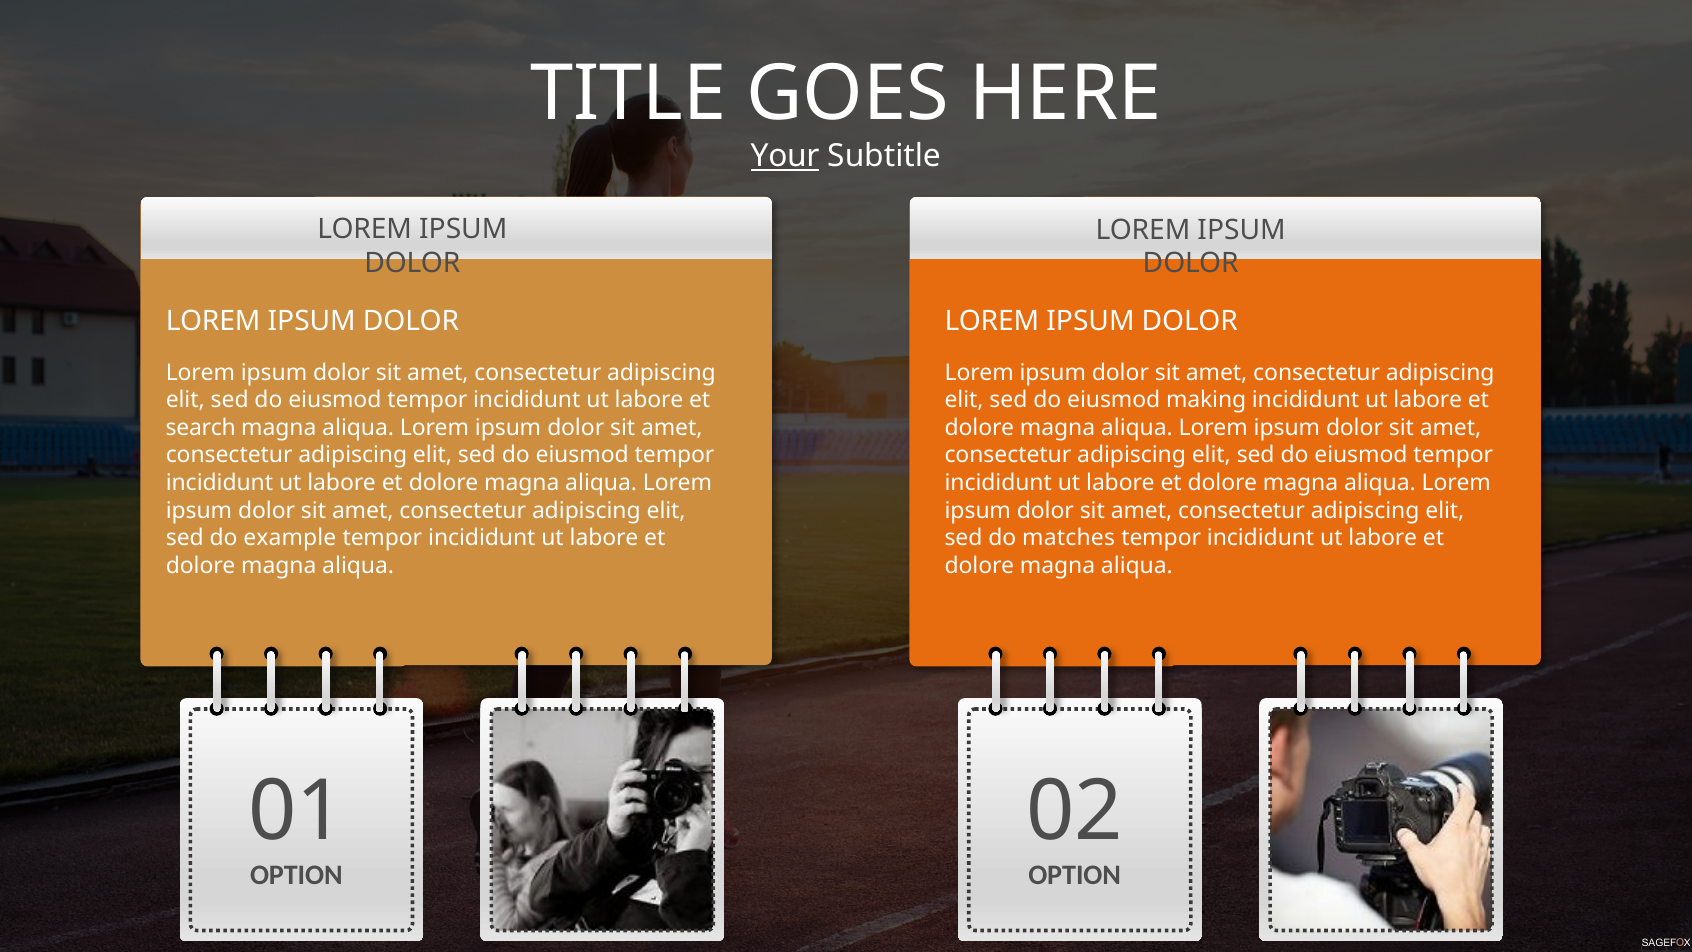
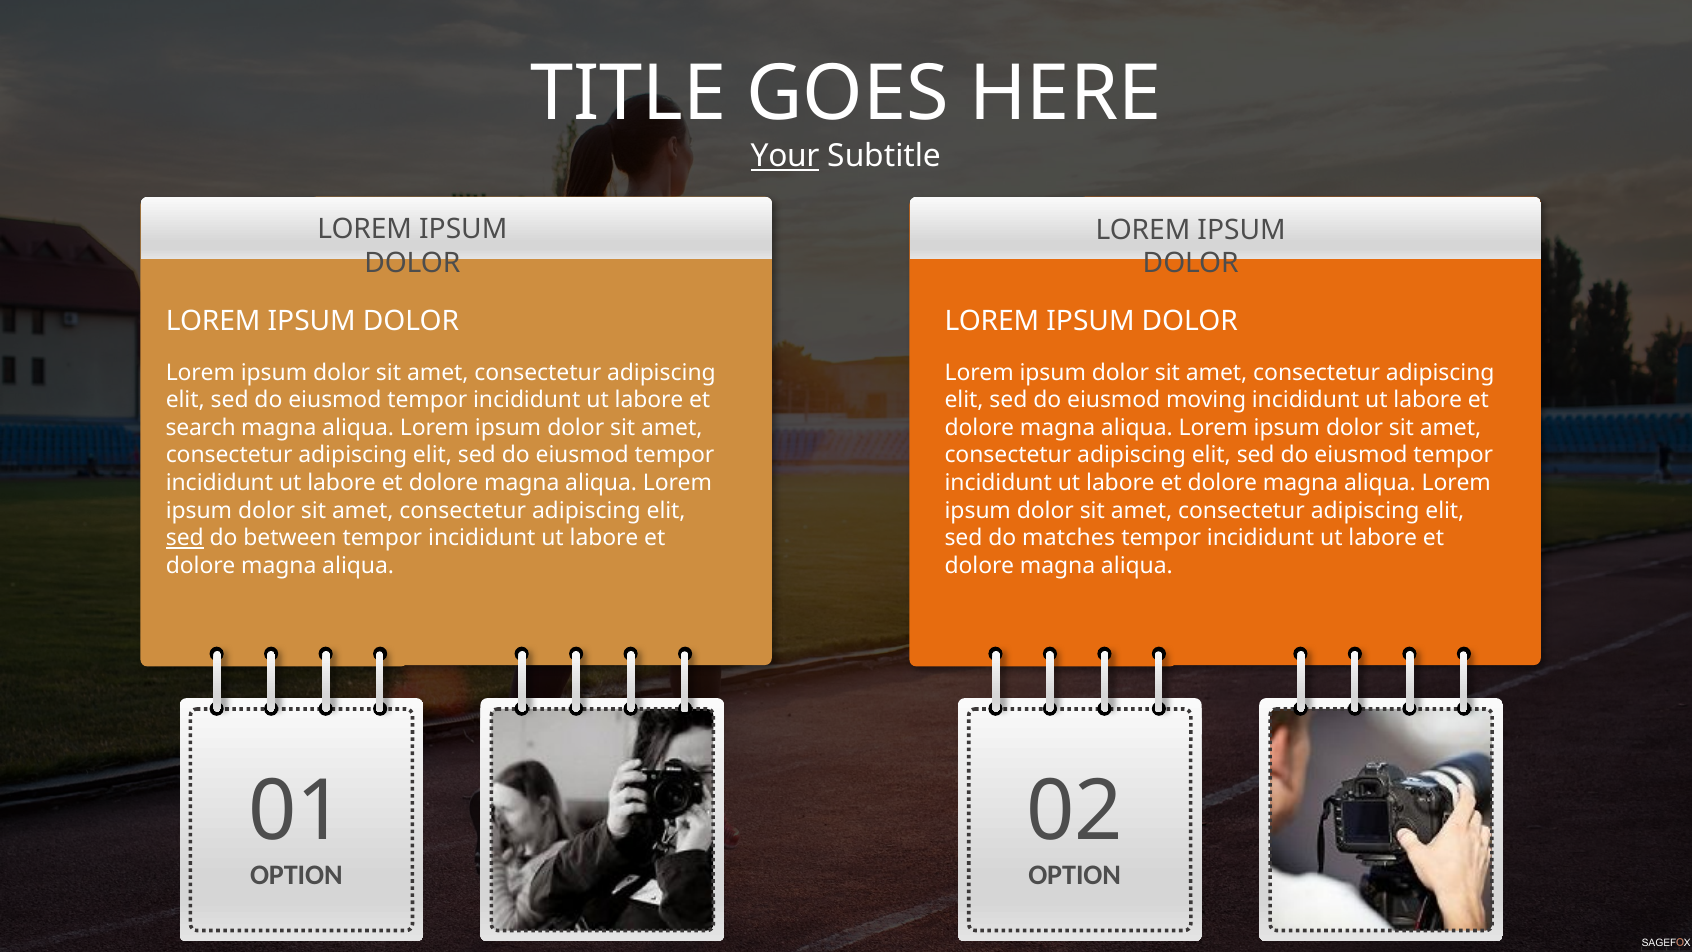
making: making -> moving (1206, 400)
sed underline: none -> present (185, 538)
example: example -> between (290, 538)
